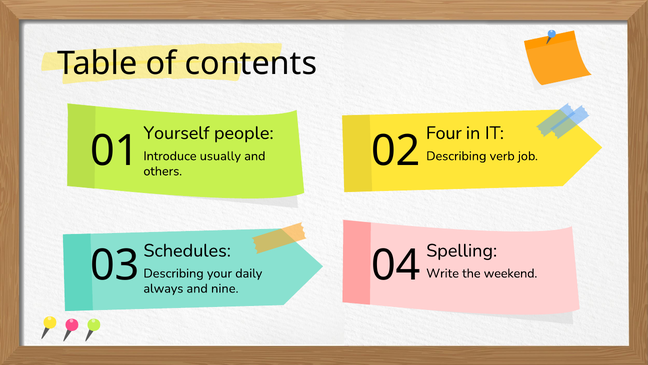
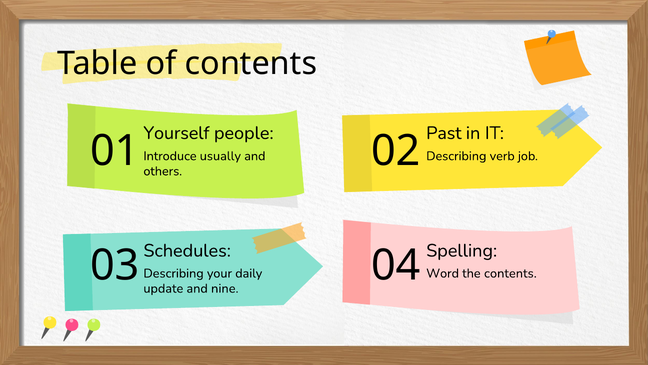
Four: Four -> Past (444, 133)
Write: Write -> Word (443, 273)
the weekend: weekend -> contents (510, 273)
always: always -> update (163, 288)
